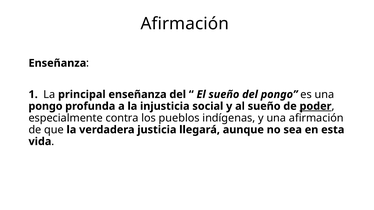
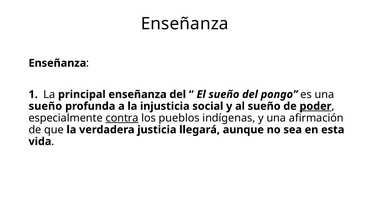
Afirmación: Afirmación -> Enseñanza (185, 24)
pongo: pongo -> sueño (45, 106)
contra underline: none -> present (122, 118)
